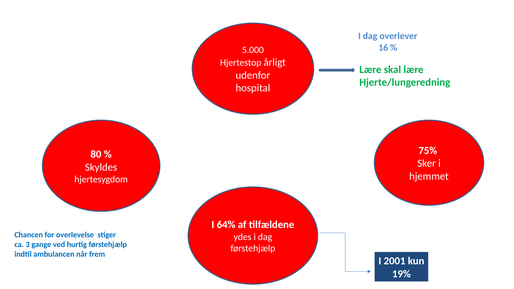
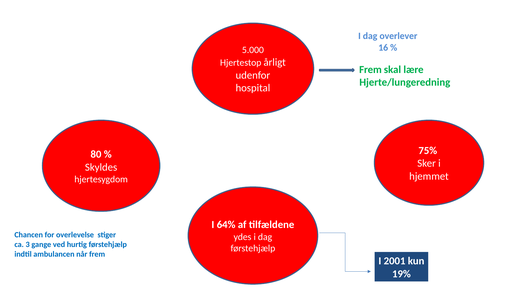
Lære: Lære -> Frem (370, 70)
